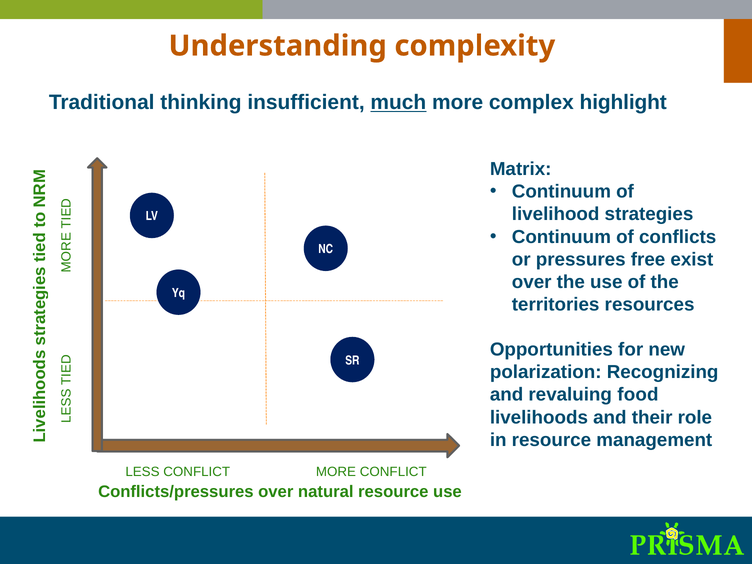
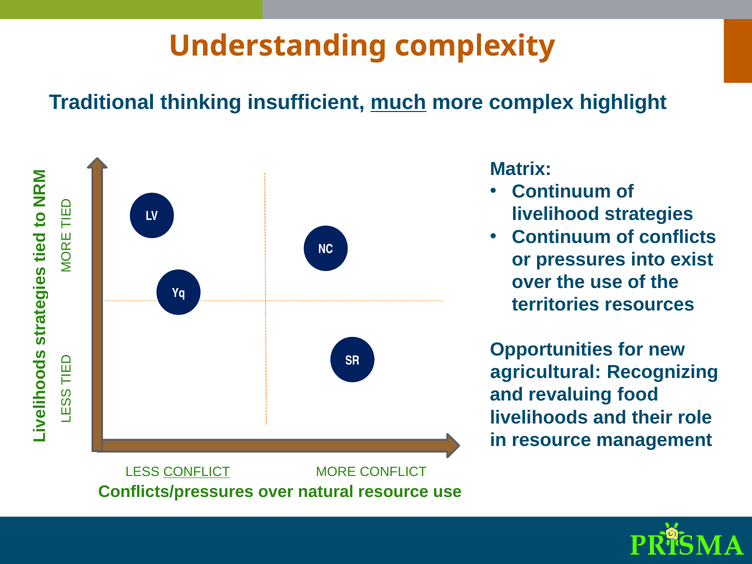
free: free -> into (648, 259)
polarization: polarization -> agricultural (546, 372)
CONFLICT underline: none -> present (197, 472)
